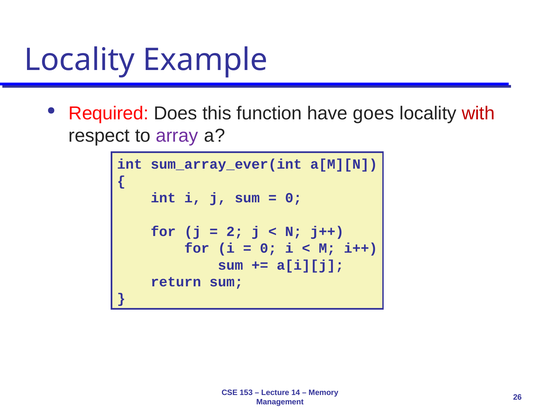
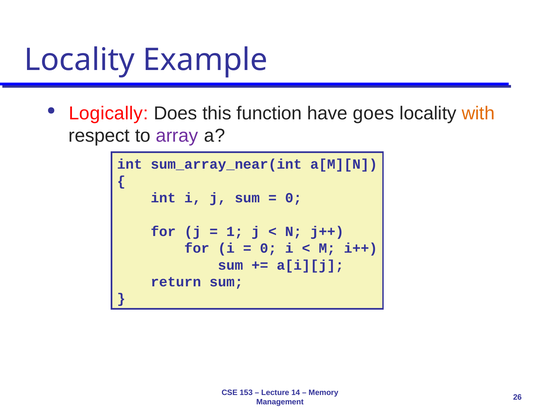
Required: Required -> Logically (108, 113)
with colour: red -> orange (478, 113)
sum_array_ever(int: sum_array_ever(int -> sum_array_near(int (226, 164)
2: 2 -> 1 (235, 231)
